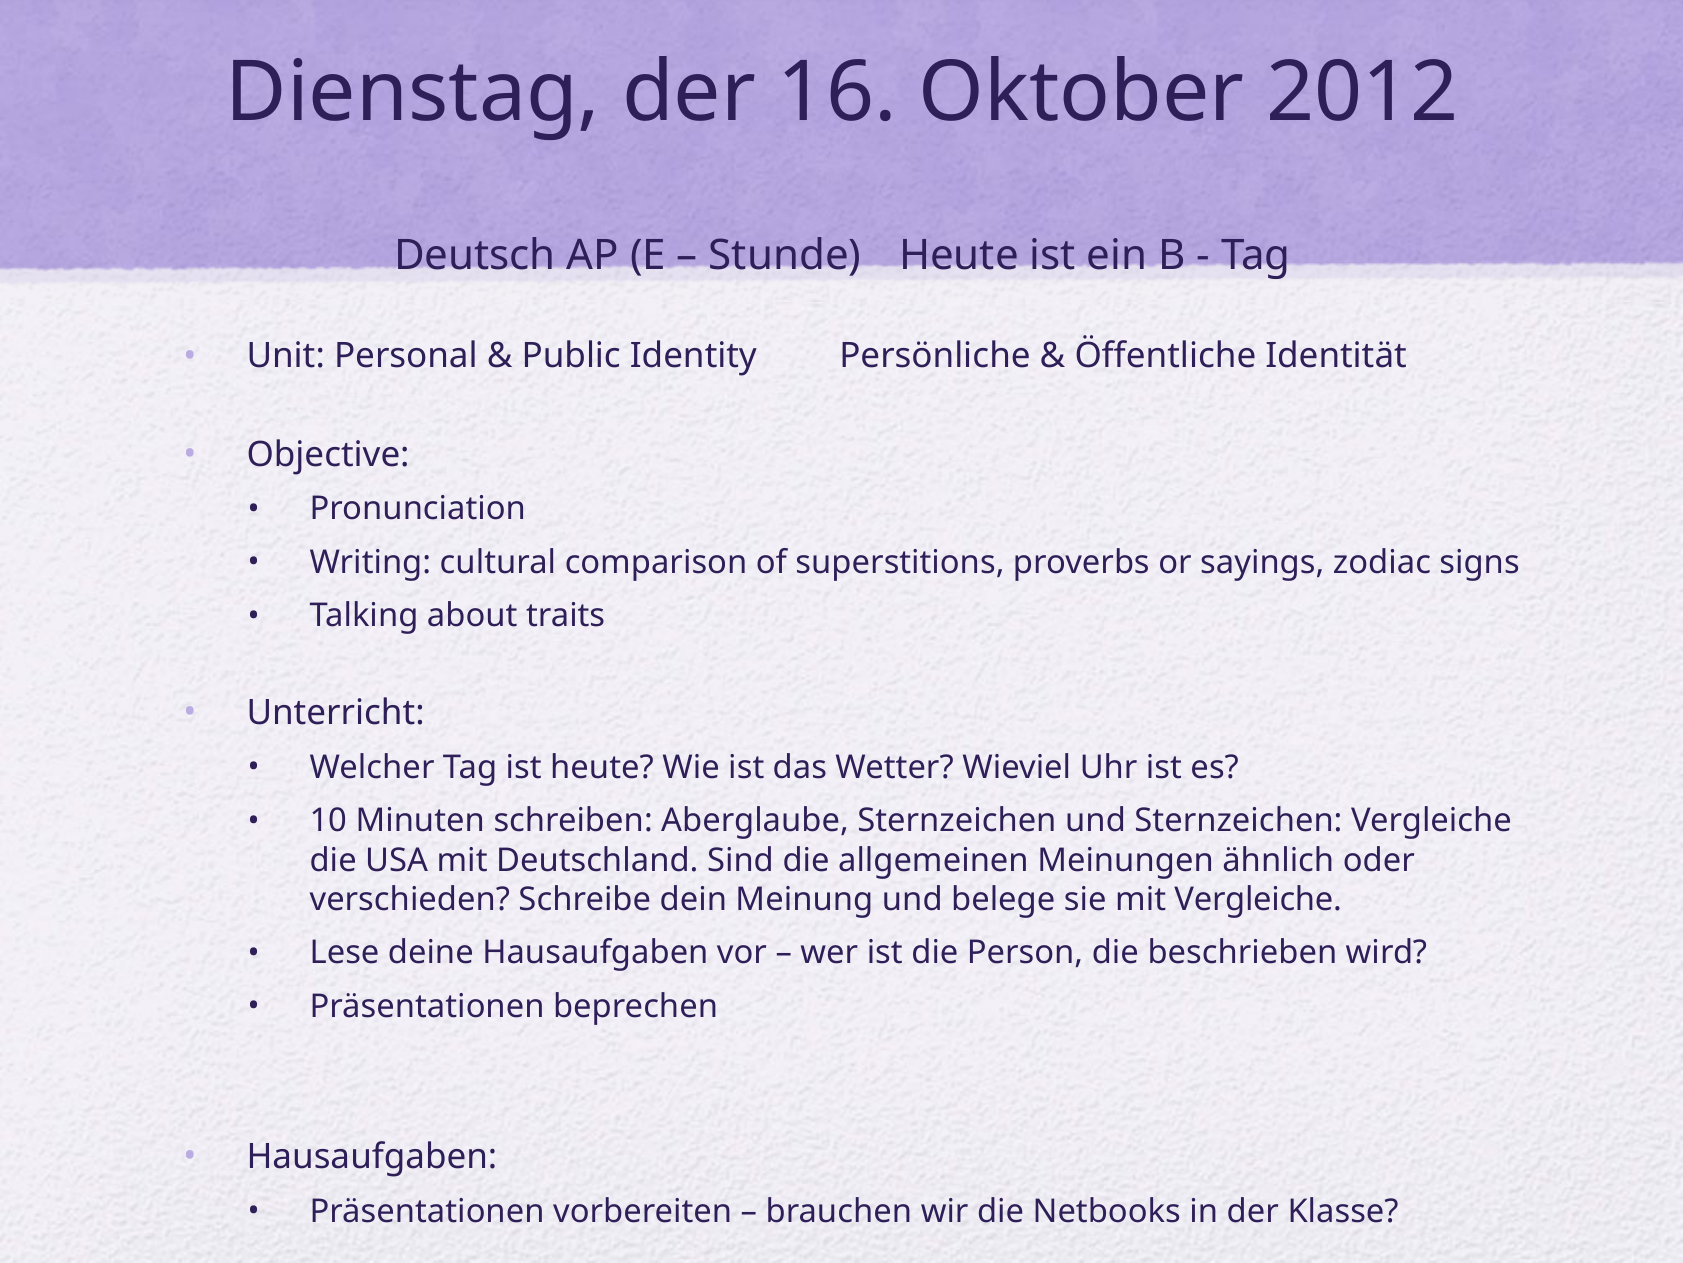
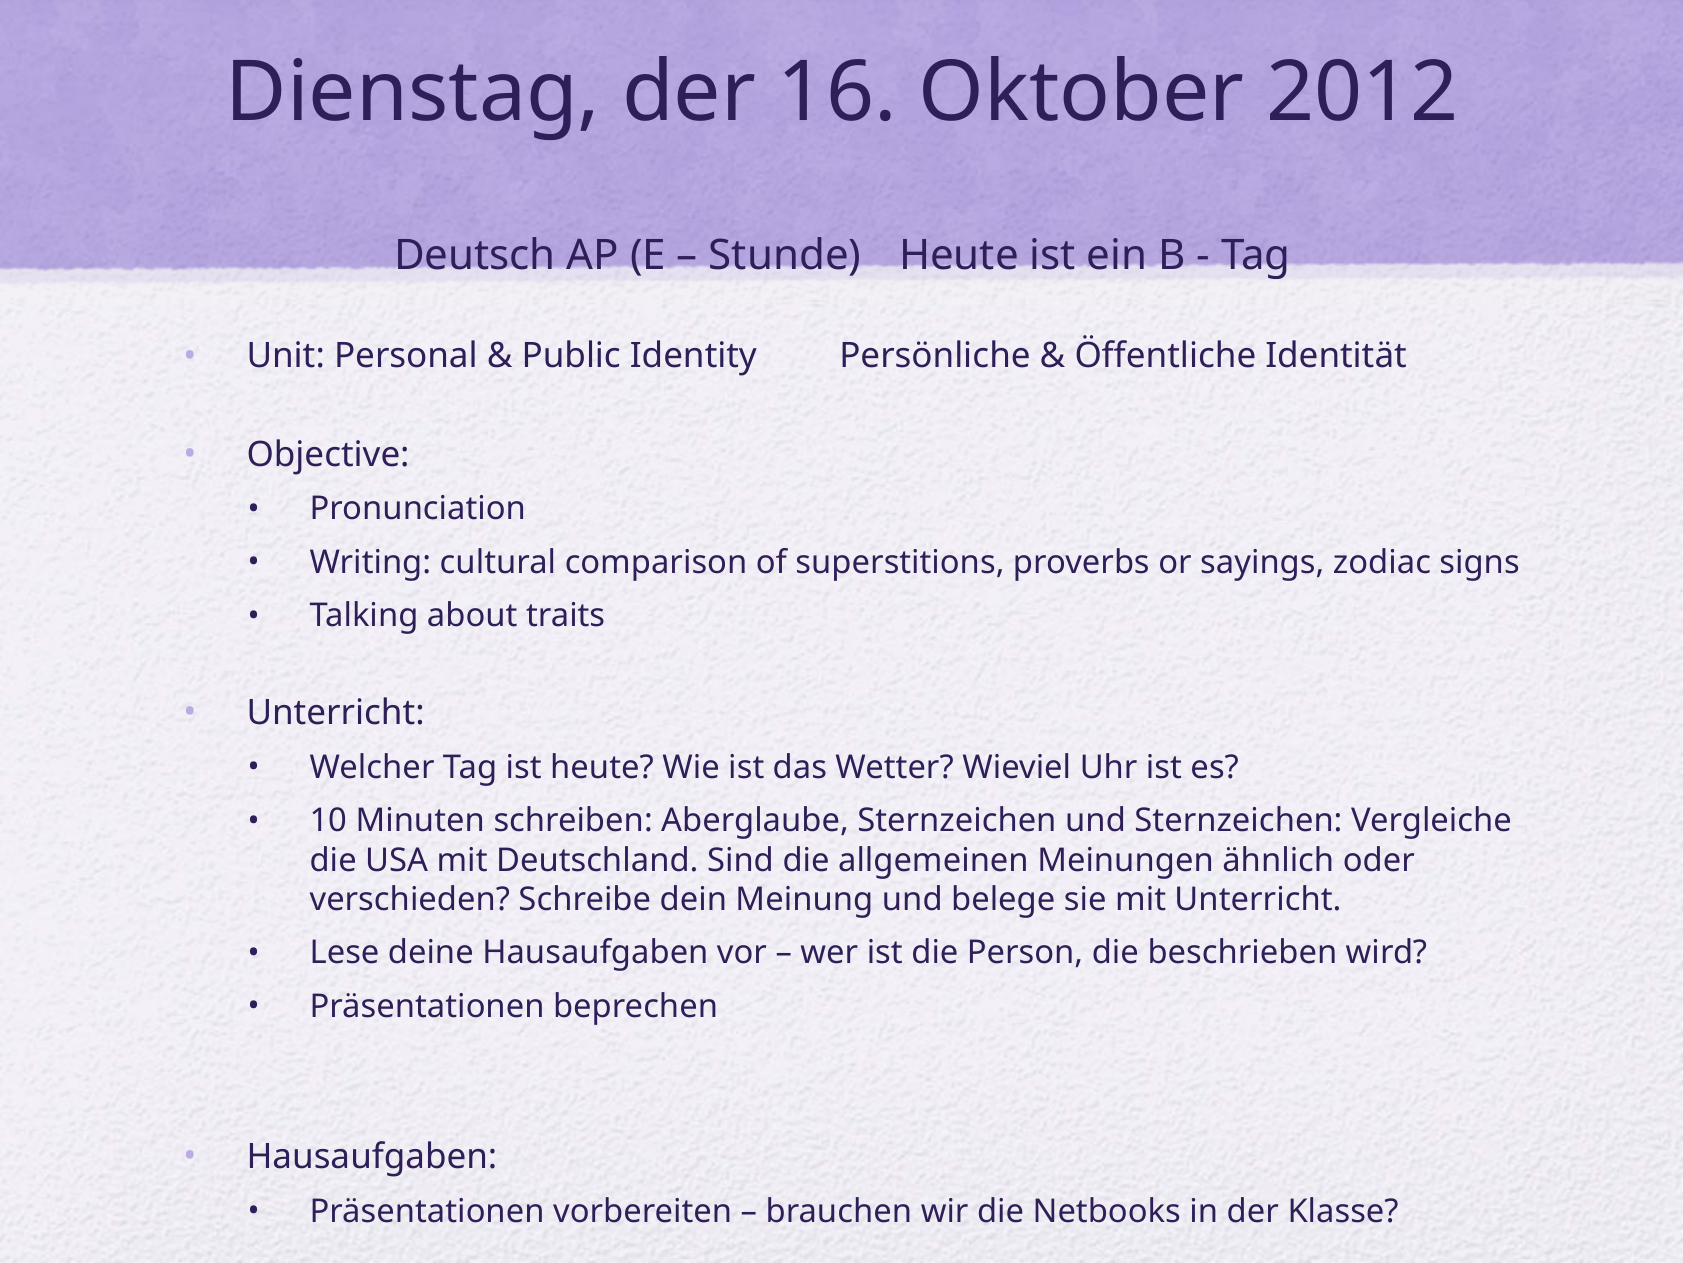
mit Vergleiche: Vergleiche -> Unterricht (1258, 899)
